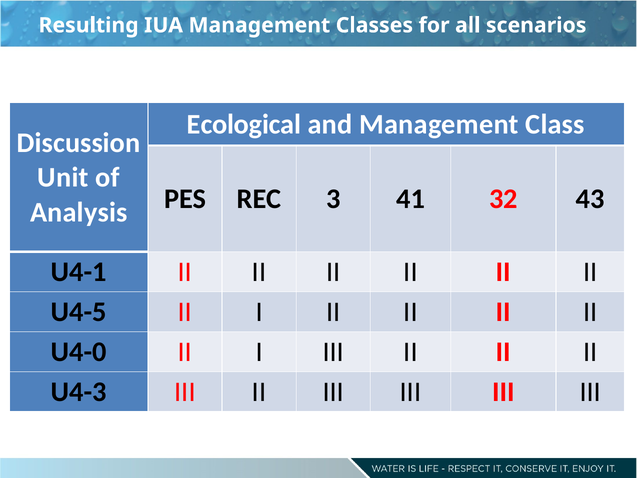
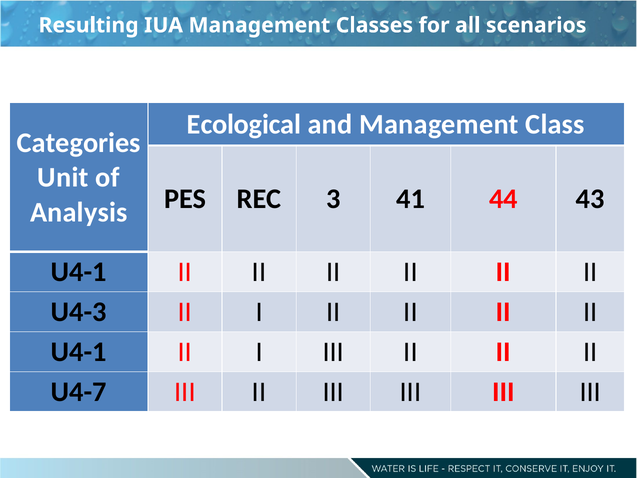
Discussion: Discussion -> Categories (79, 143)
32: 32 -> 44 (503, 199)
U4-5: U4-5 -> U4-3 (79, 312)
U4-0: U4-0 -> U4-1 (79, 352)
U4-3: U4-3 -> U4-7 (79, 392)
